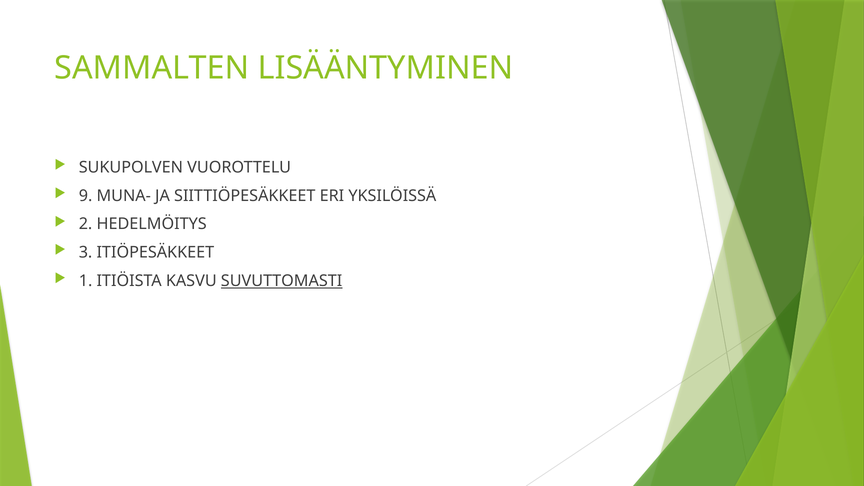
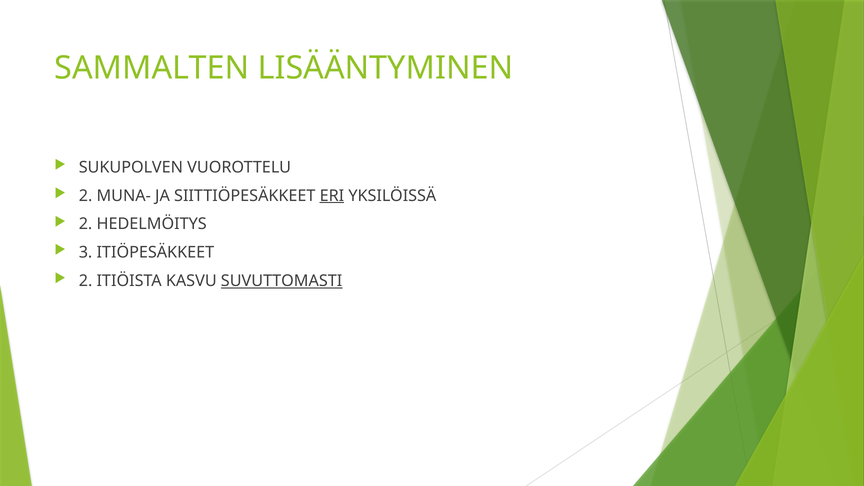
9: 9 -> 2 (86, 196)
ERI underline: none -> present (332, 196)
1: 1 -> 2 (86, 281)
